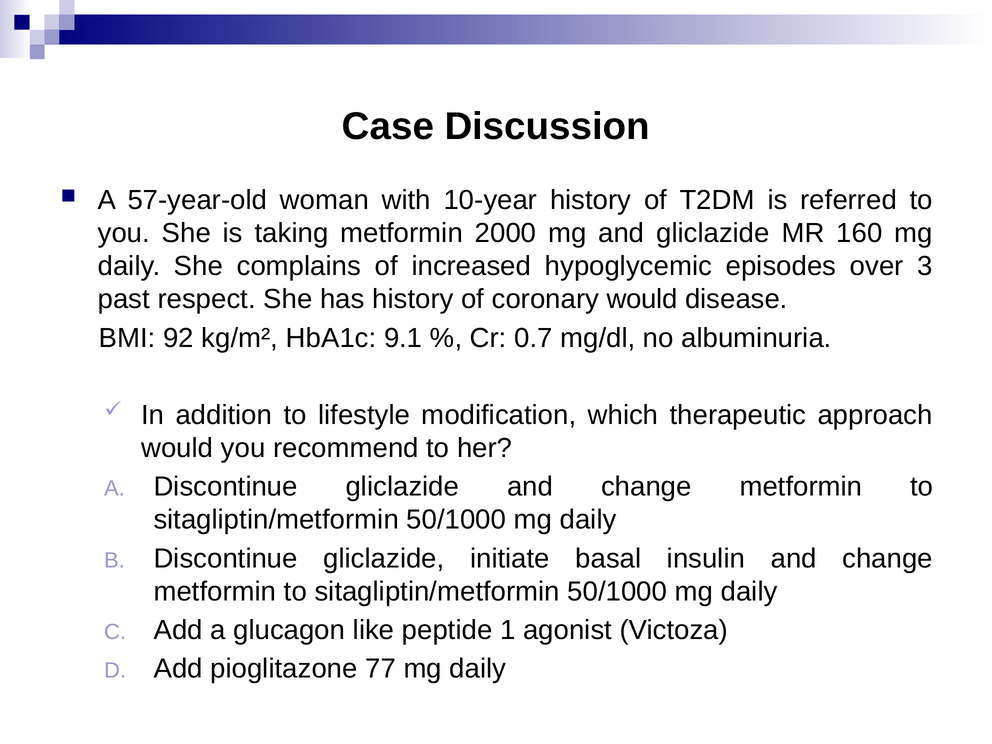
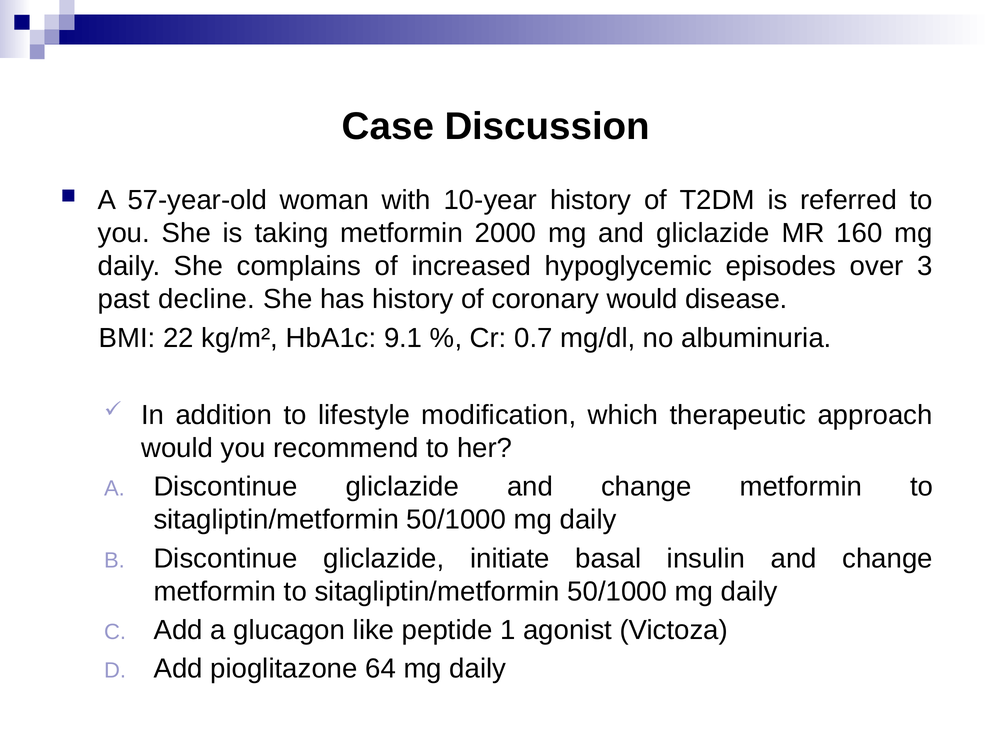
respect: respect -> decline (207, 299)
92: 92 -> 22 (178, 338)
77: 77 -> 64 (381, 669)
